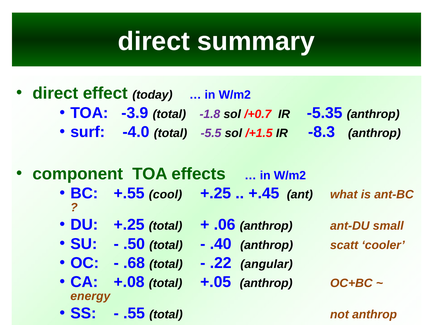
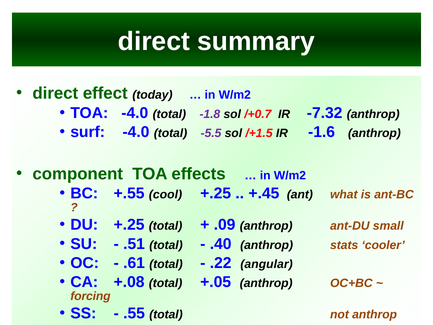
TOA -3.9: -3.9 -> -4.0 (135, 113)
-5.35: -5.35 -> -7.32 (325, 113)
-8.3: -8.3 -> -1.6 (322, 132)
.06: .06 -> .09 (225, 225)
.50: .50 -> .51 (134, 244)
scatt: scatt -> stats (344, 245)
.68: .68 -> .61 (134, 263)
energy: energy -> forcing (90, 296)
